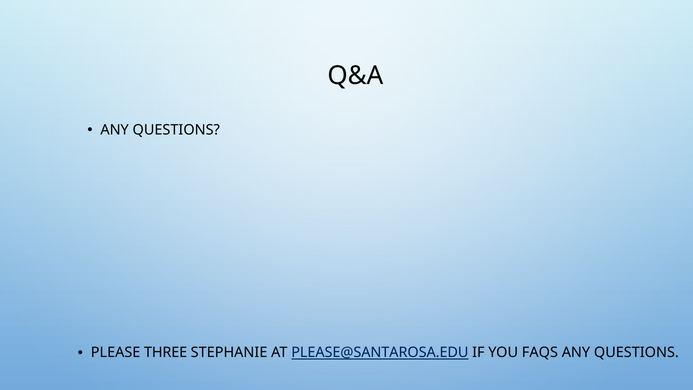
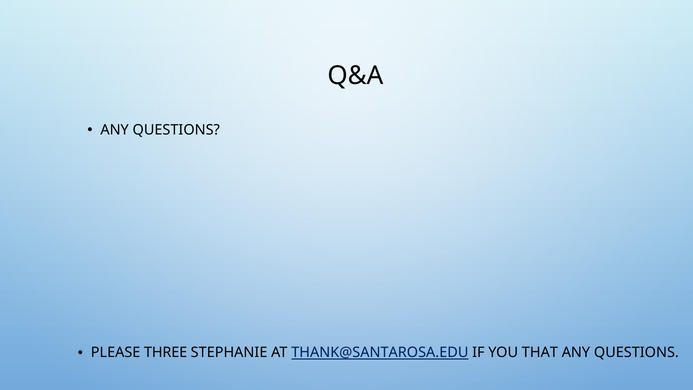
PLEASE@SANTAROSA.EDU: PLEASE@SANTAROSA.EDU -> THANK@SANTAROSA.EDU (380, 352)
FAQS: FAQS -> THAT (540, 352)
